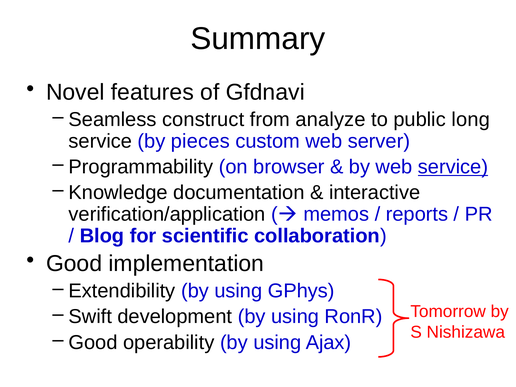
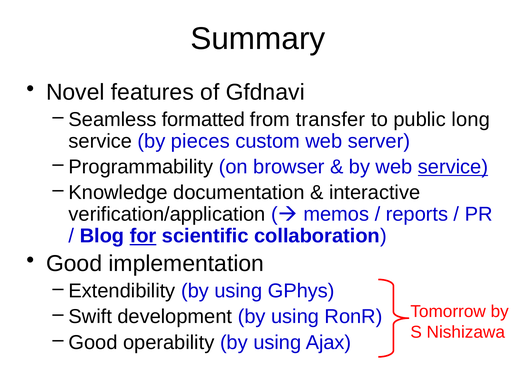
construct: construct -> formatted (203, 120)
analyze: analyze -> transfer (330, 120)
for underline: none -> present (143, 236)
